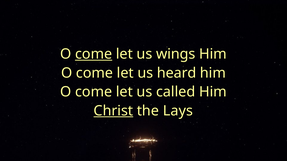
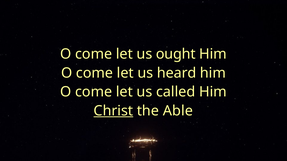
come underline: present -> none (94, 54)
wings: wings -> ought (176, 54)
Lays: Lays -> Able (178, 111)
